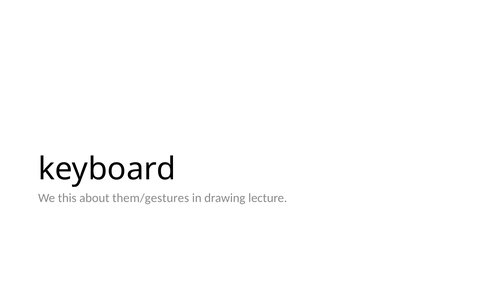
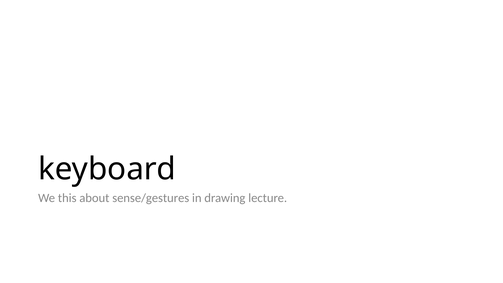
them/gestures: them/gestures -> sense/gestures (151, 198)
